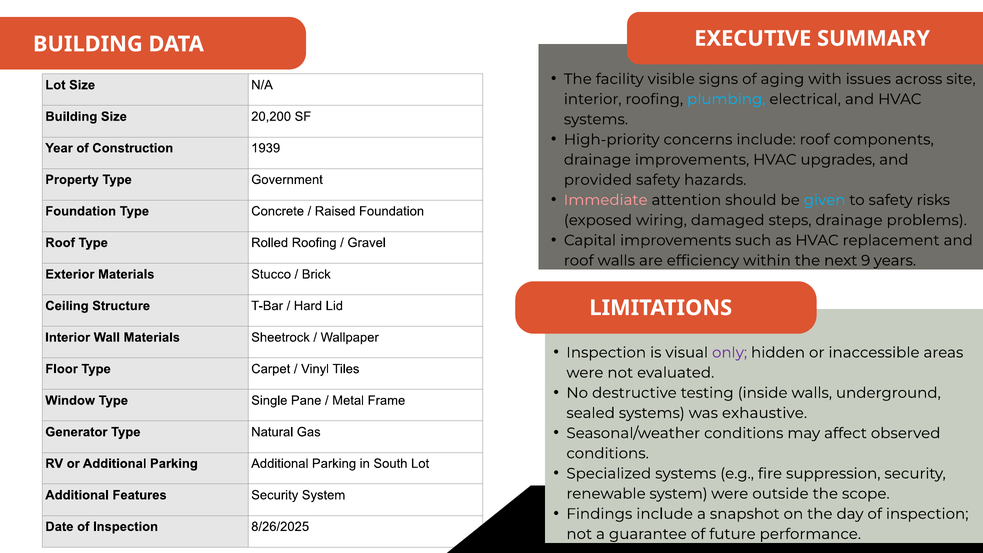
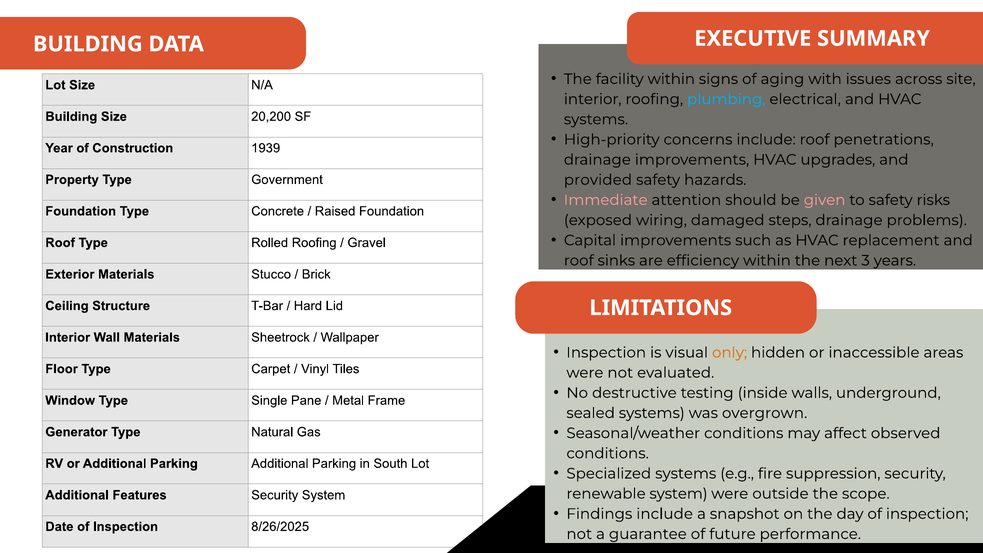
facility visible: visible -> within (671, 79)
components: components -> penetrations (884, 139)
given colour: light blue -> pink (825, 200)
roof walls: walls -> sinks (616, 260)
9: 9 -> 3 (866, 260)
only colour: purple -> orange (730, 352)
exhaustive: exhaustive -> overgrown (765, 413)
